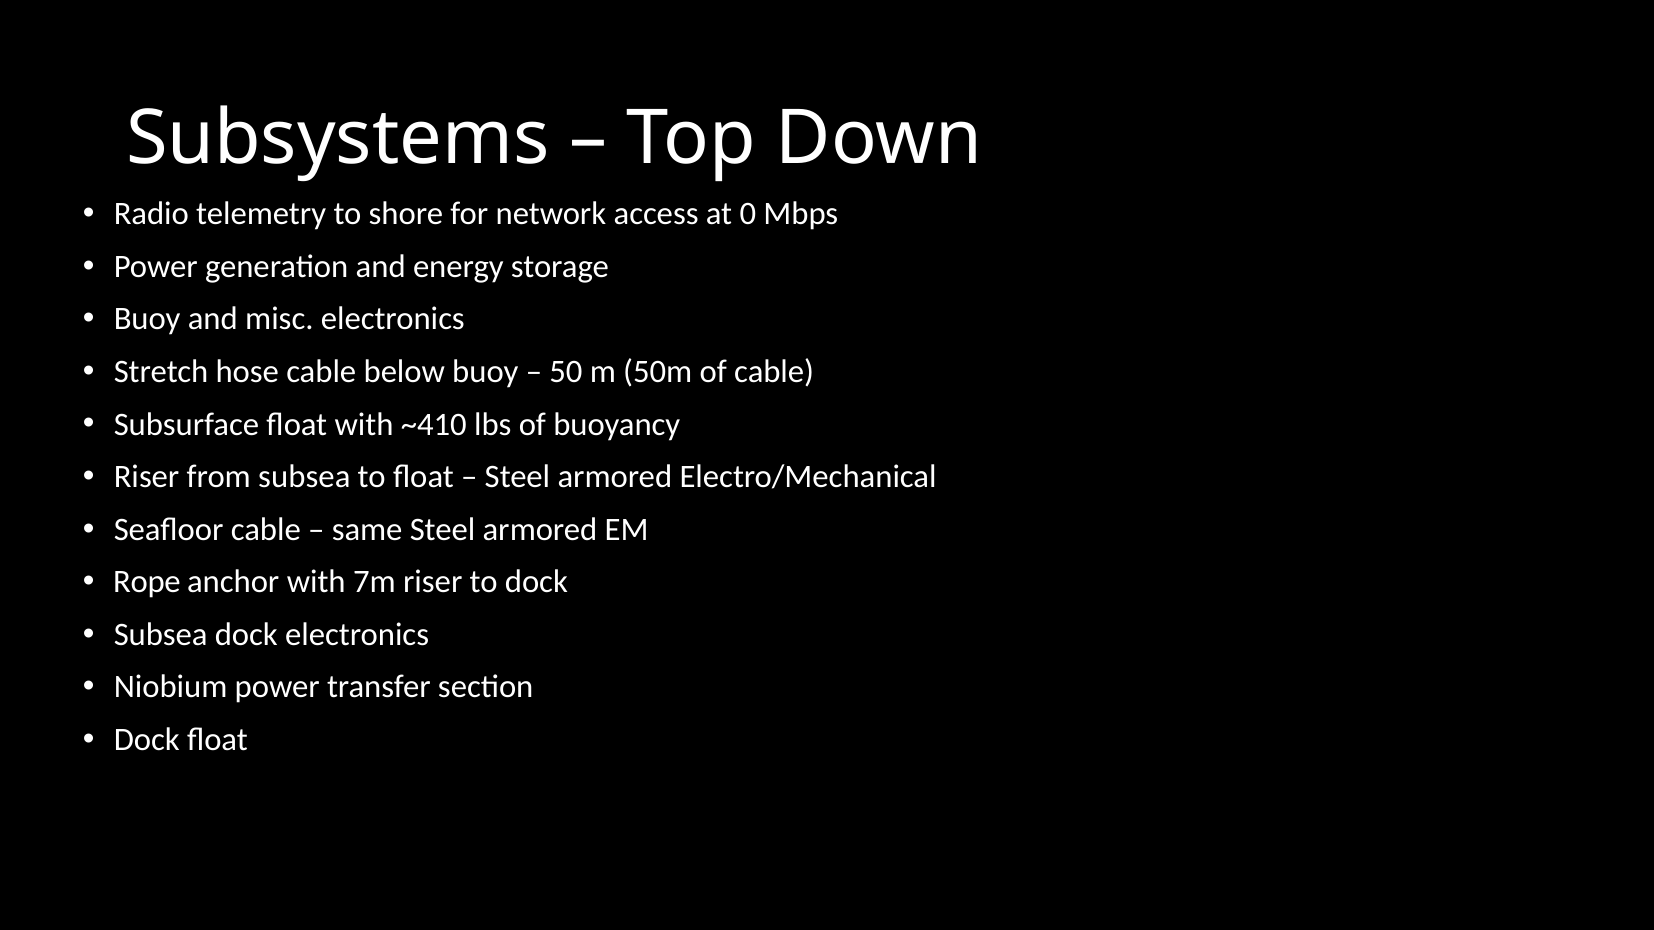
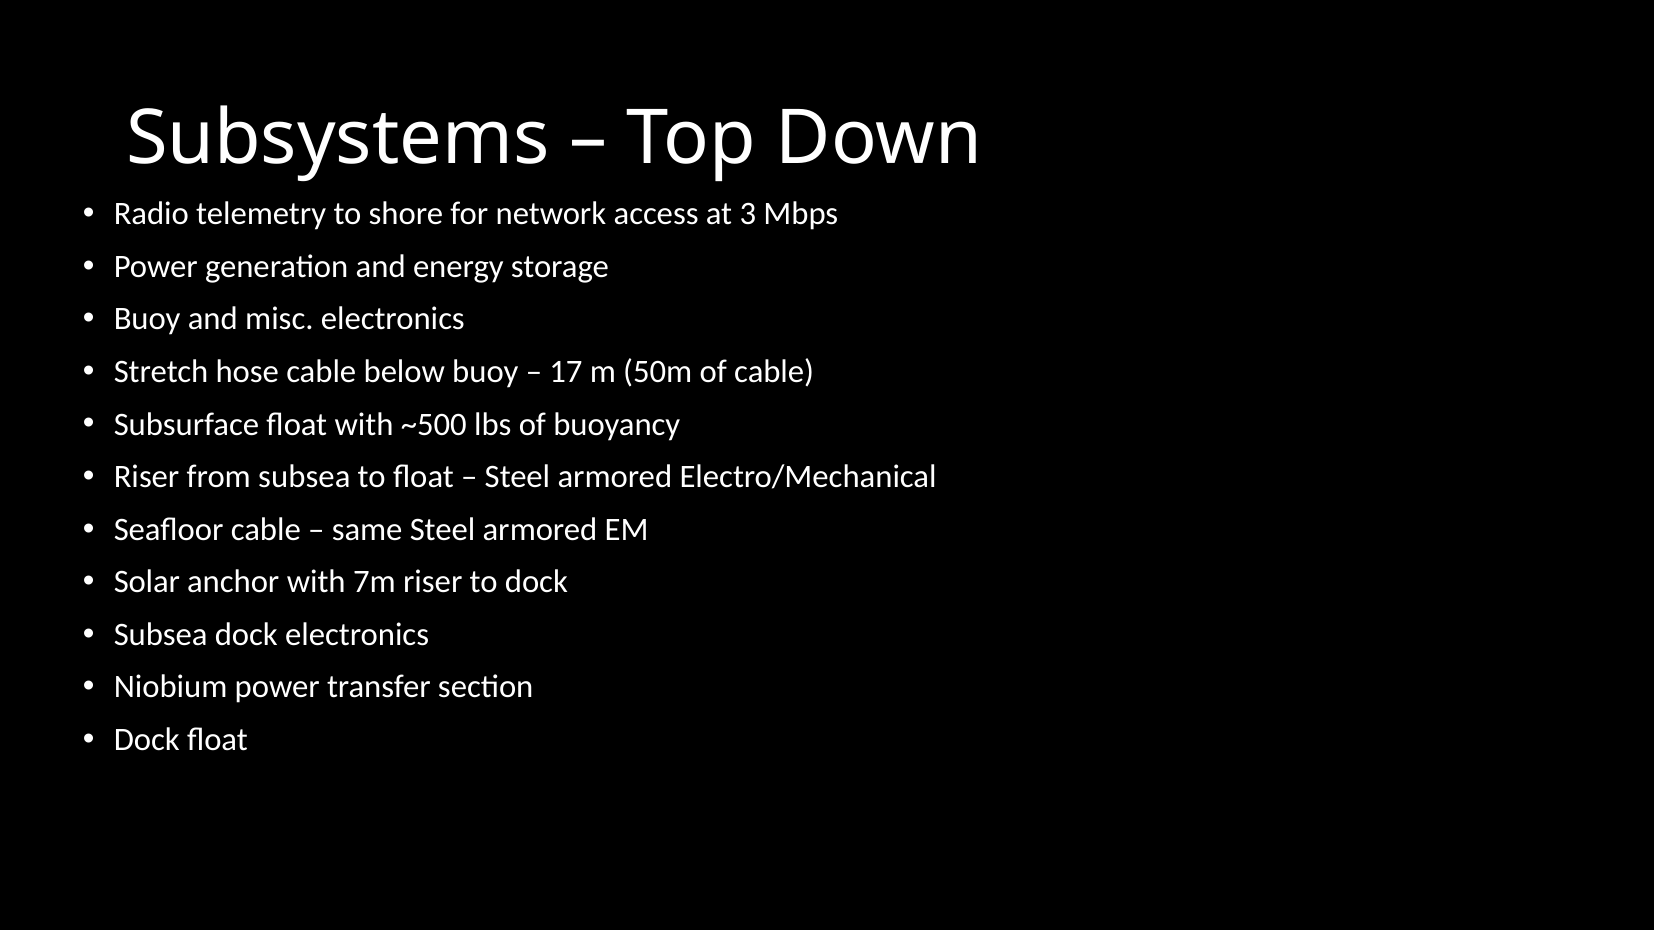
0: 0 -> 3 (748, 214)
50: 50 -> 17 (566, 372)
~410: ~410 -> ~500 (434, 424)
Rope: Rope -> Solar (147, 582)
